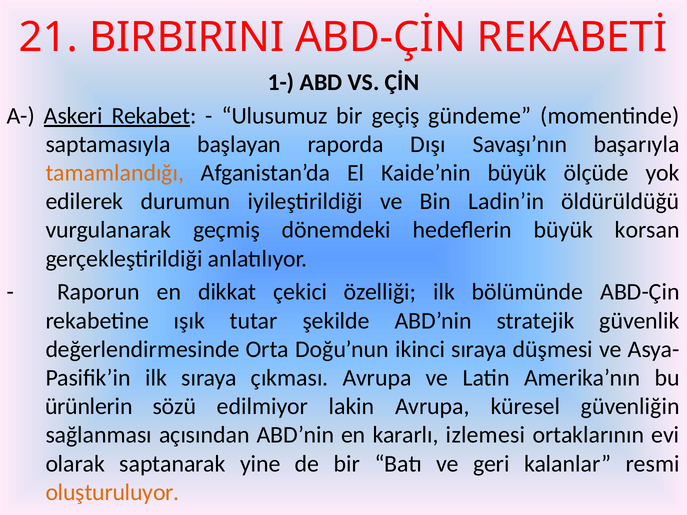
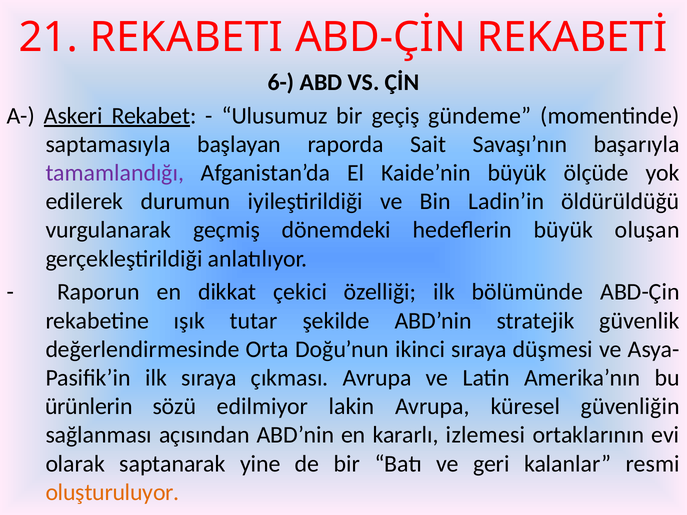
BIRBIRINI: BIRBIRINI -> REKABETI (186, 37)
1-: 1- -> 6- (281, 82)
Dışı: Dışı -> Sait (428, 144)
tamamlandığı colour: orange -> purple (115, 173)
korsan: korsan -> oluşan (647, 230)
